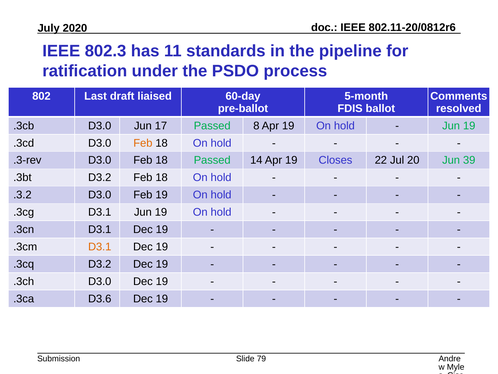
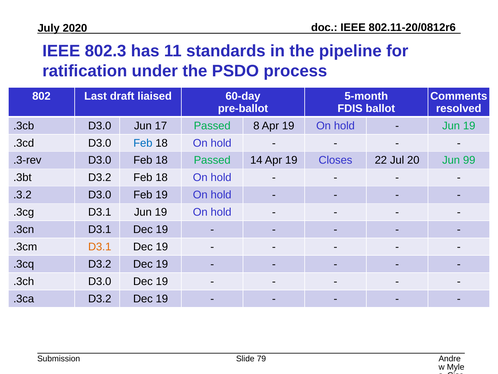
Feb colour: orange -> blue (143, 143)
39: 39 -> 99 (469, 160)
.3ca D3.6: D3.6 -> D3.2 (100, 298)
